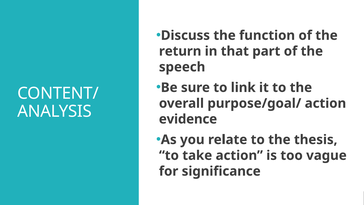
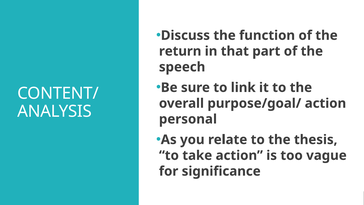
evidence: evidence -> personal (188, 119)
